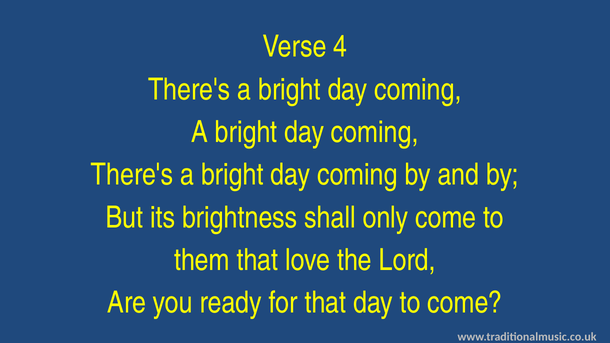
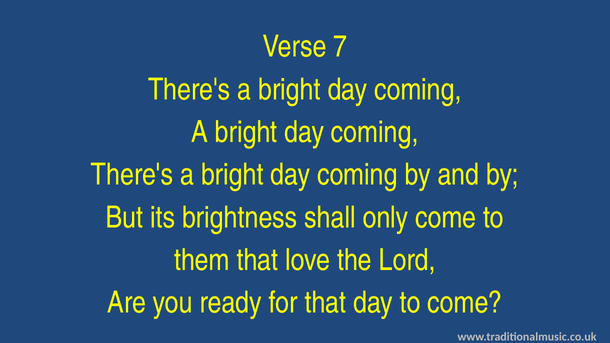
4: 4 -> 7 (340, 47)
